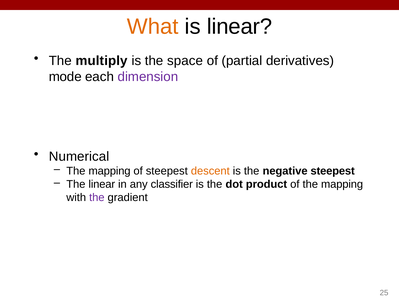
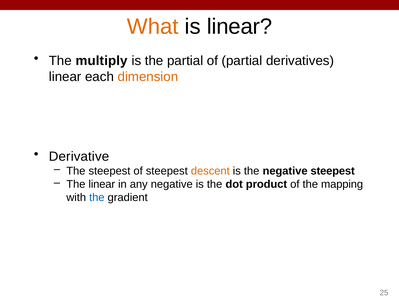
the space: space -> partial (185, 61)
mode: mode -> linear (65, 77)
dimension colour: purple -> orange (148, 77)
Numerical: Numerical -> Derivative (79, 157)
mapping: mapping -> steepest (109, 171)
any classifier: classifier -> negative (172, 184)
the colour: purple -> blue (97, 198)
